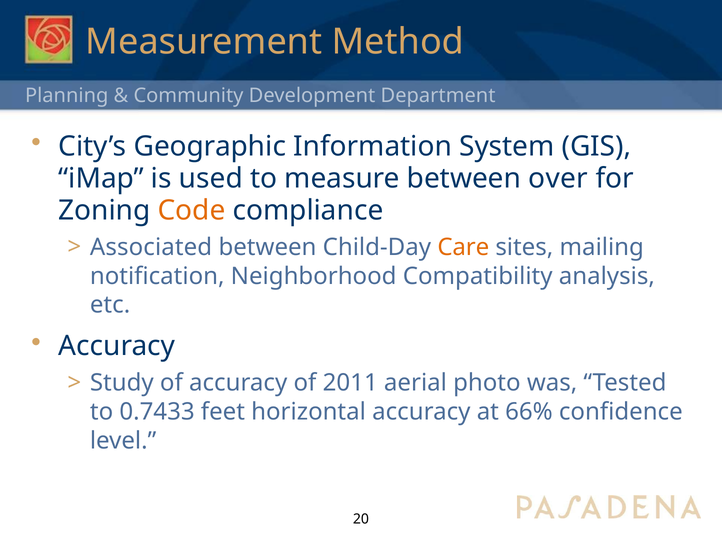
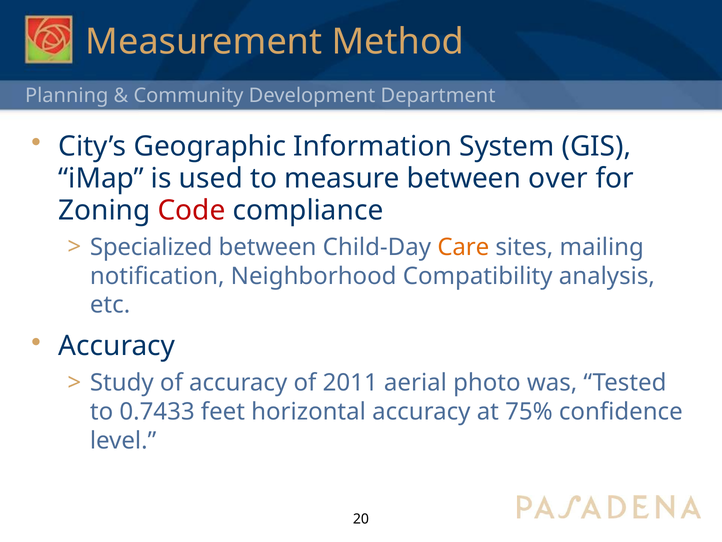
Code colour: orange -> red (192, 210)
Associated: Associated -> Specialized (151, 247)
66%: 66% -> 75% (529, 411)
